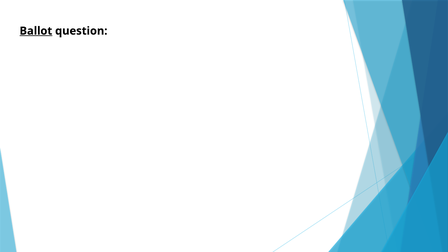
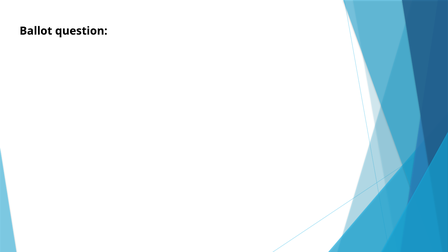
Ballot underline: present -> none (36, 31)
